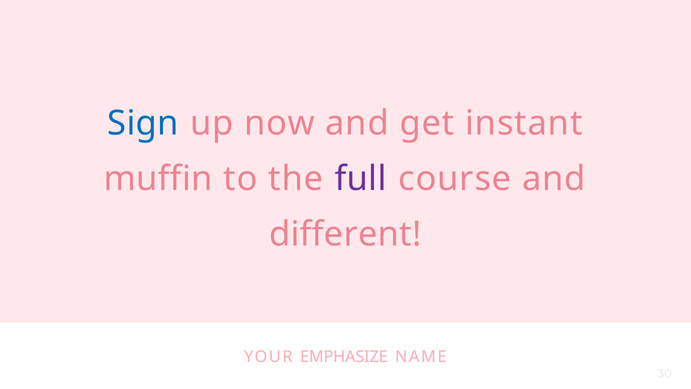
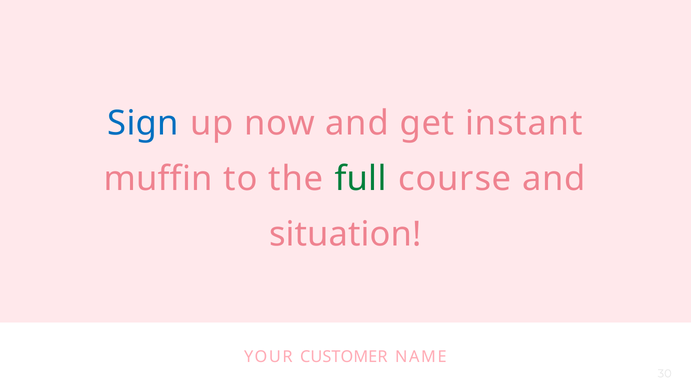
full colour: purple -> green (361, 179)
different: different -> situation (345, 234)
EMPHASIZE: EMPHASIZE -> CUSTOMER (344, 356)
